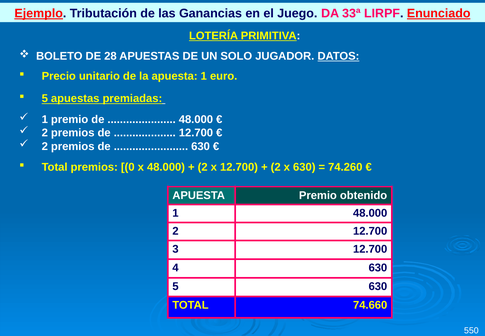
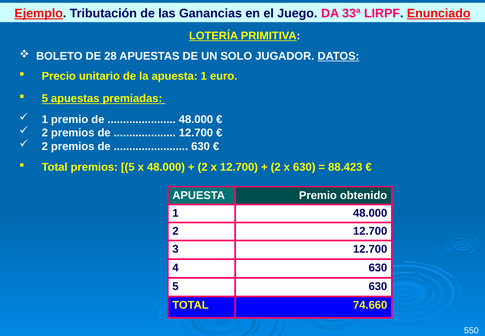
premios 0: 0 -> 5 (128, 167)
74.260: 74.260 -> 88.423 (345, 167)
